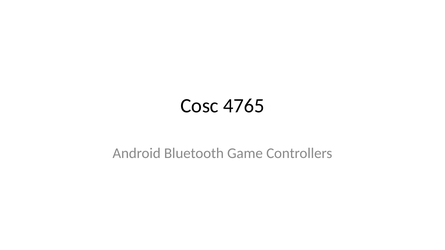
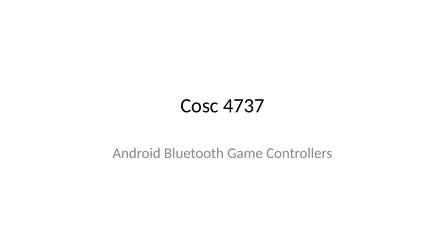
4765: 4765 -> 4737 (244, 106)
